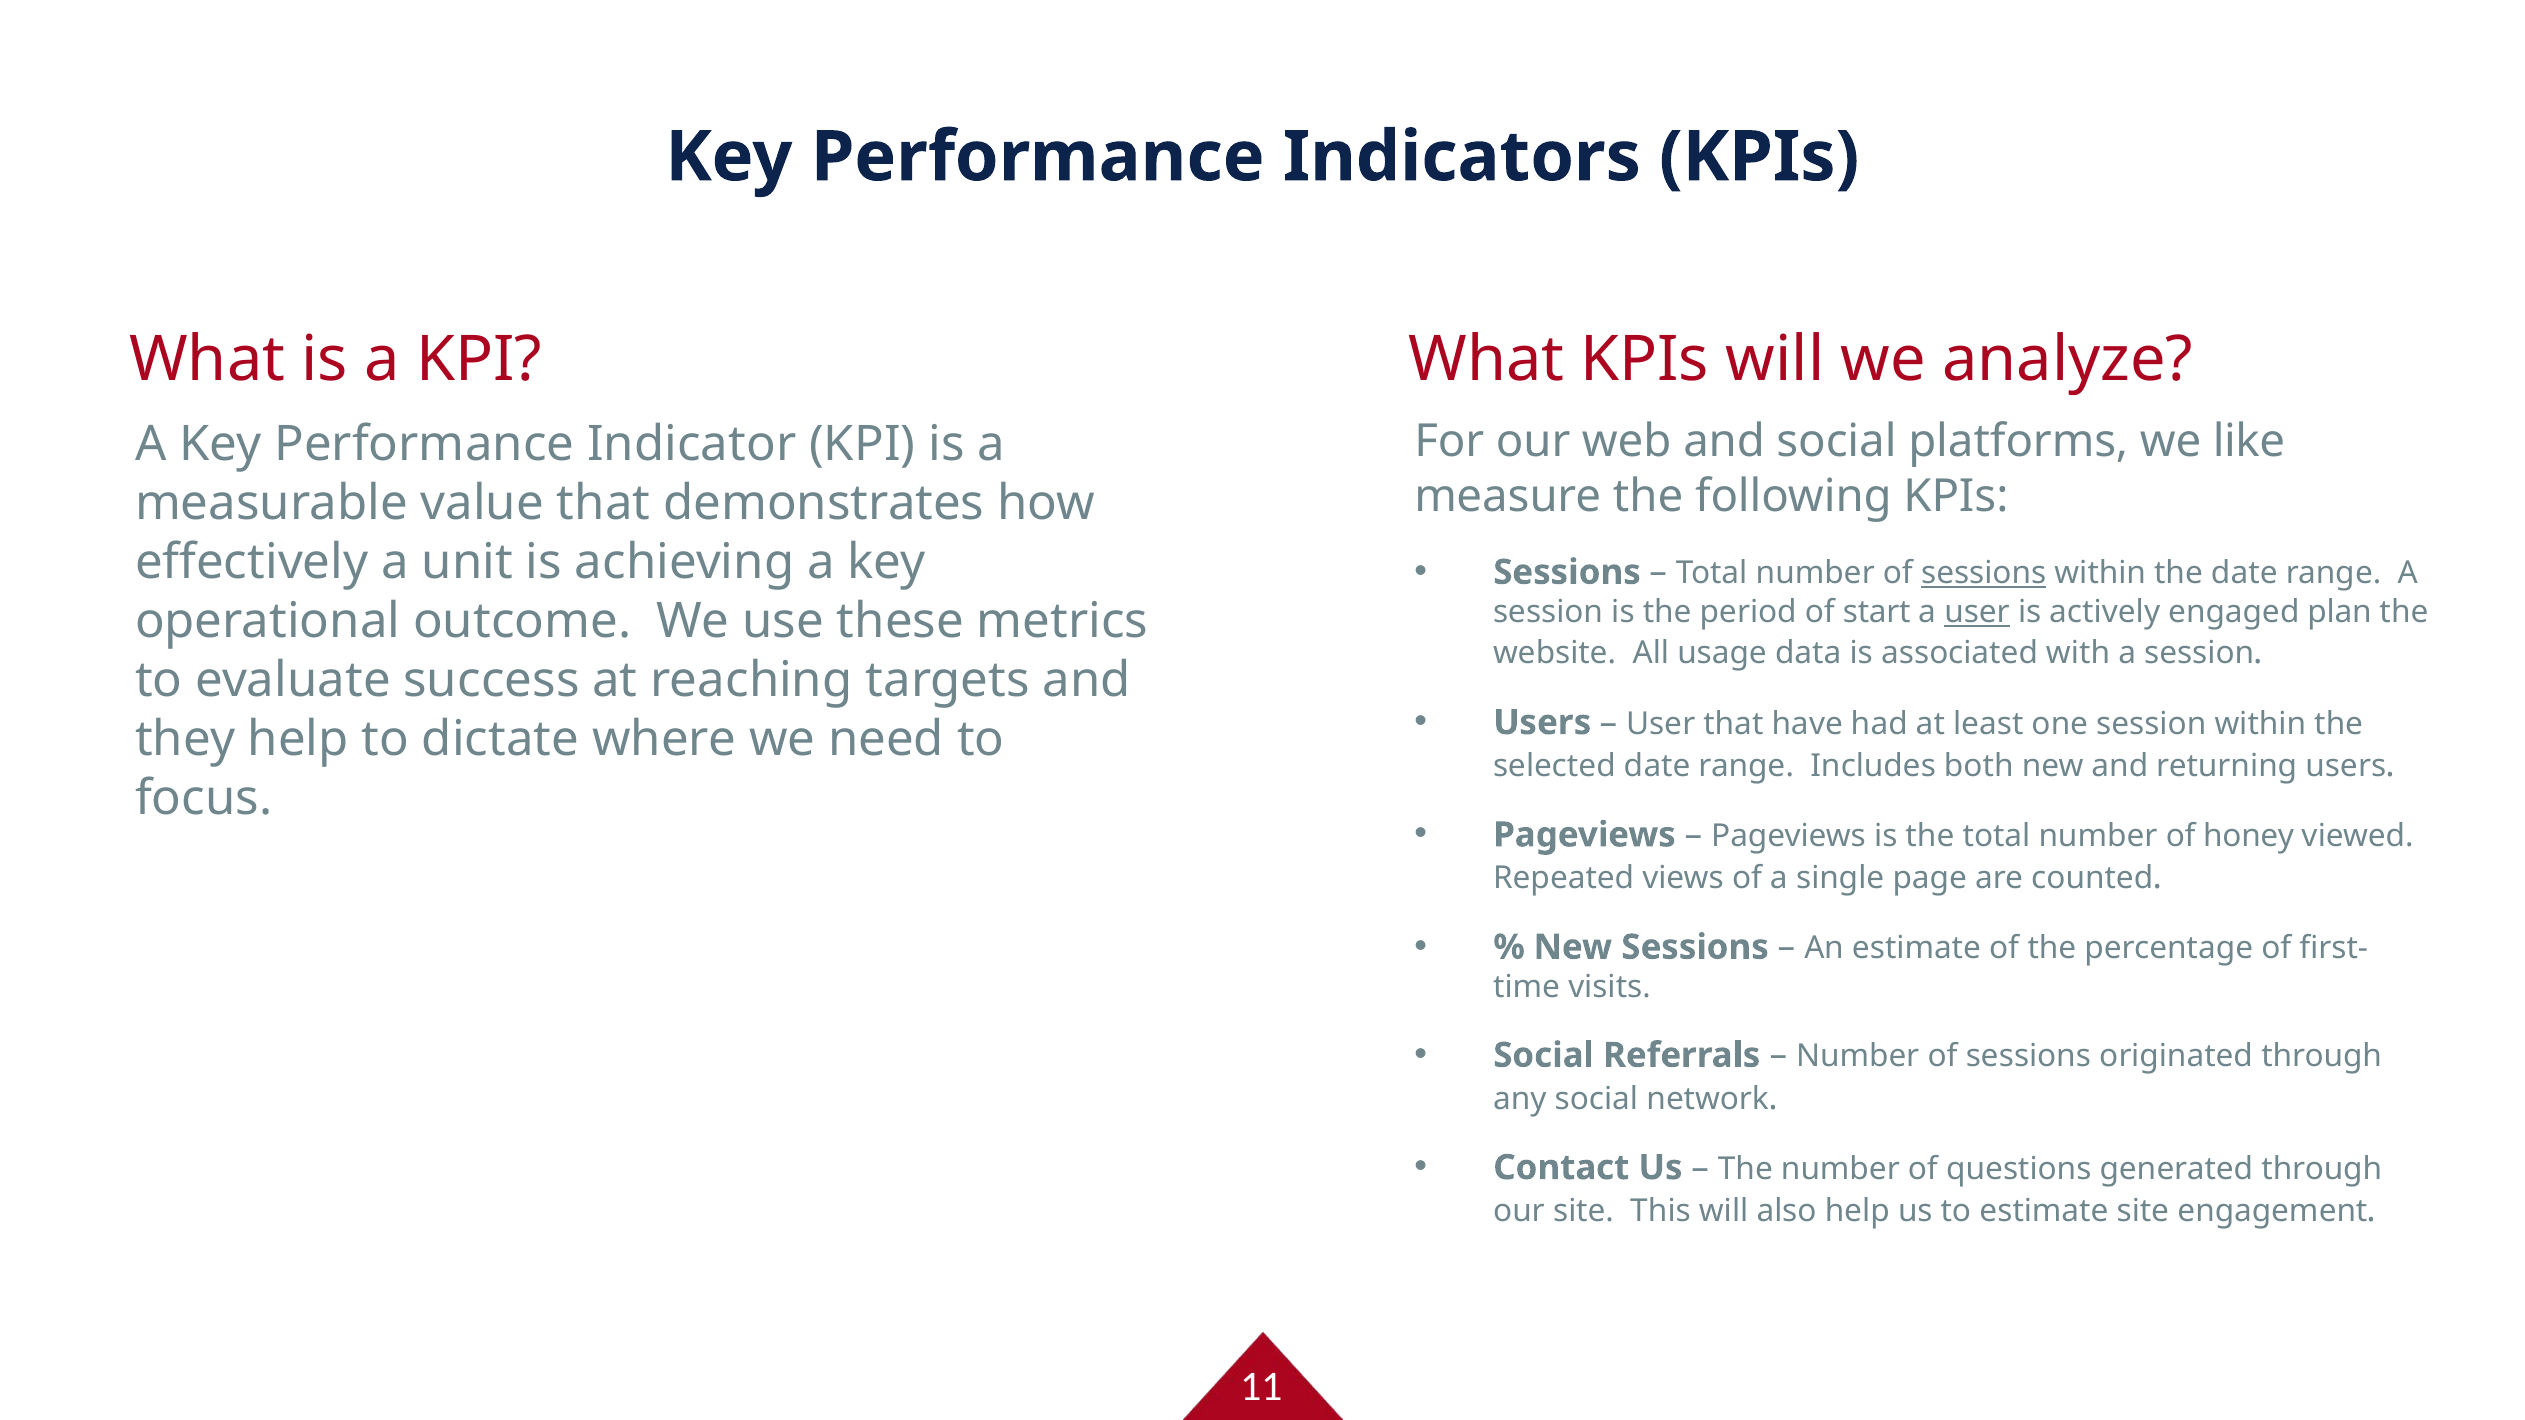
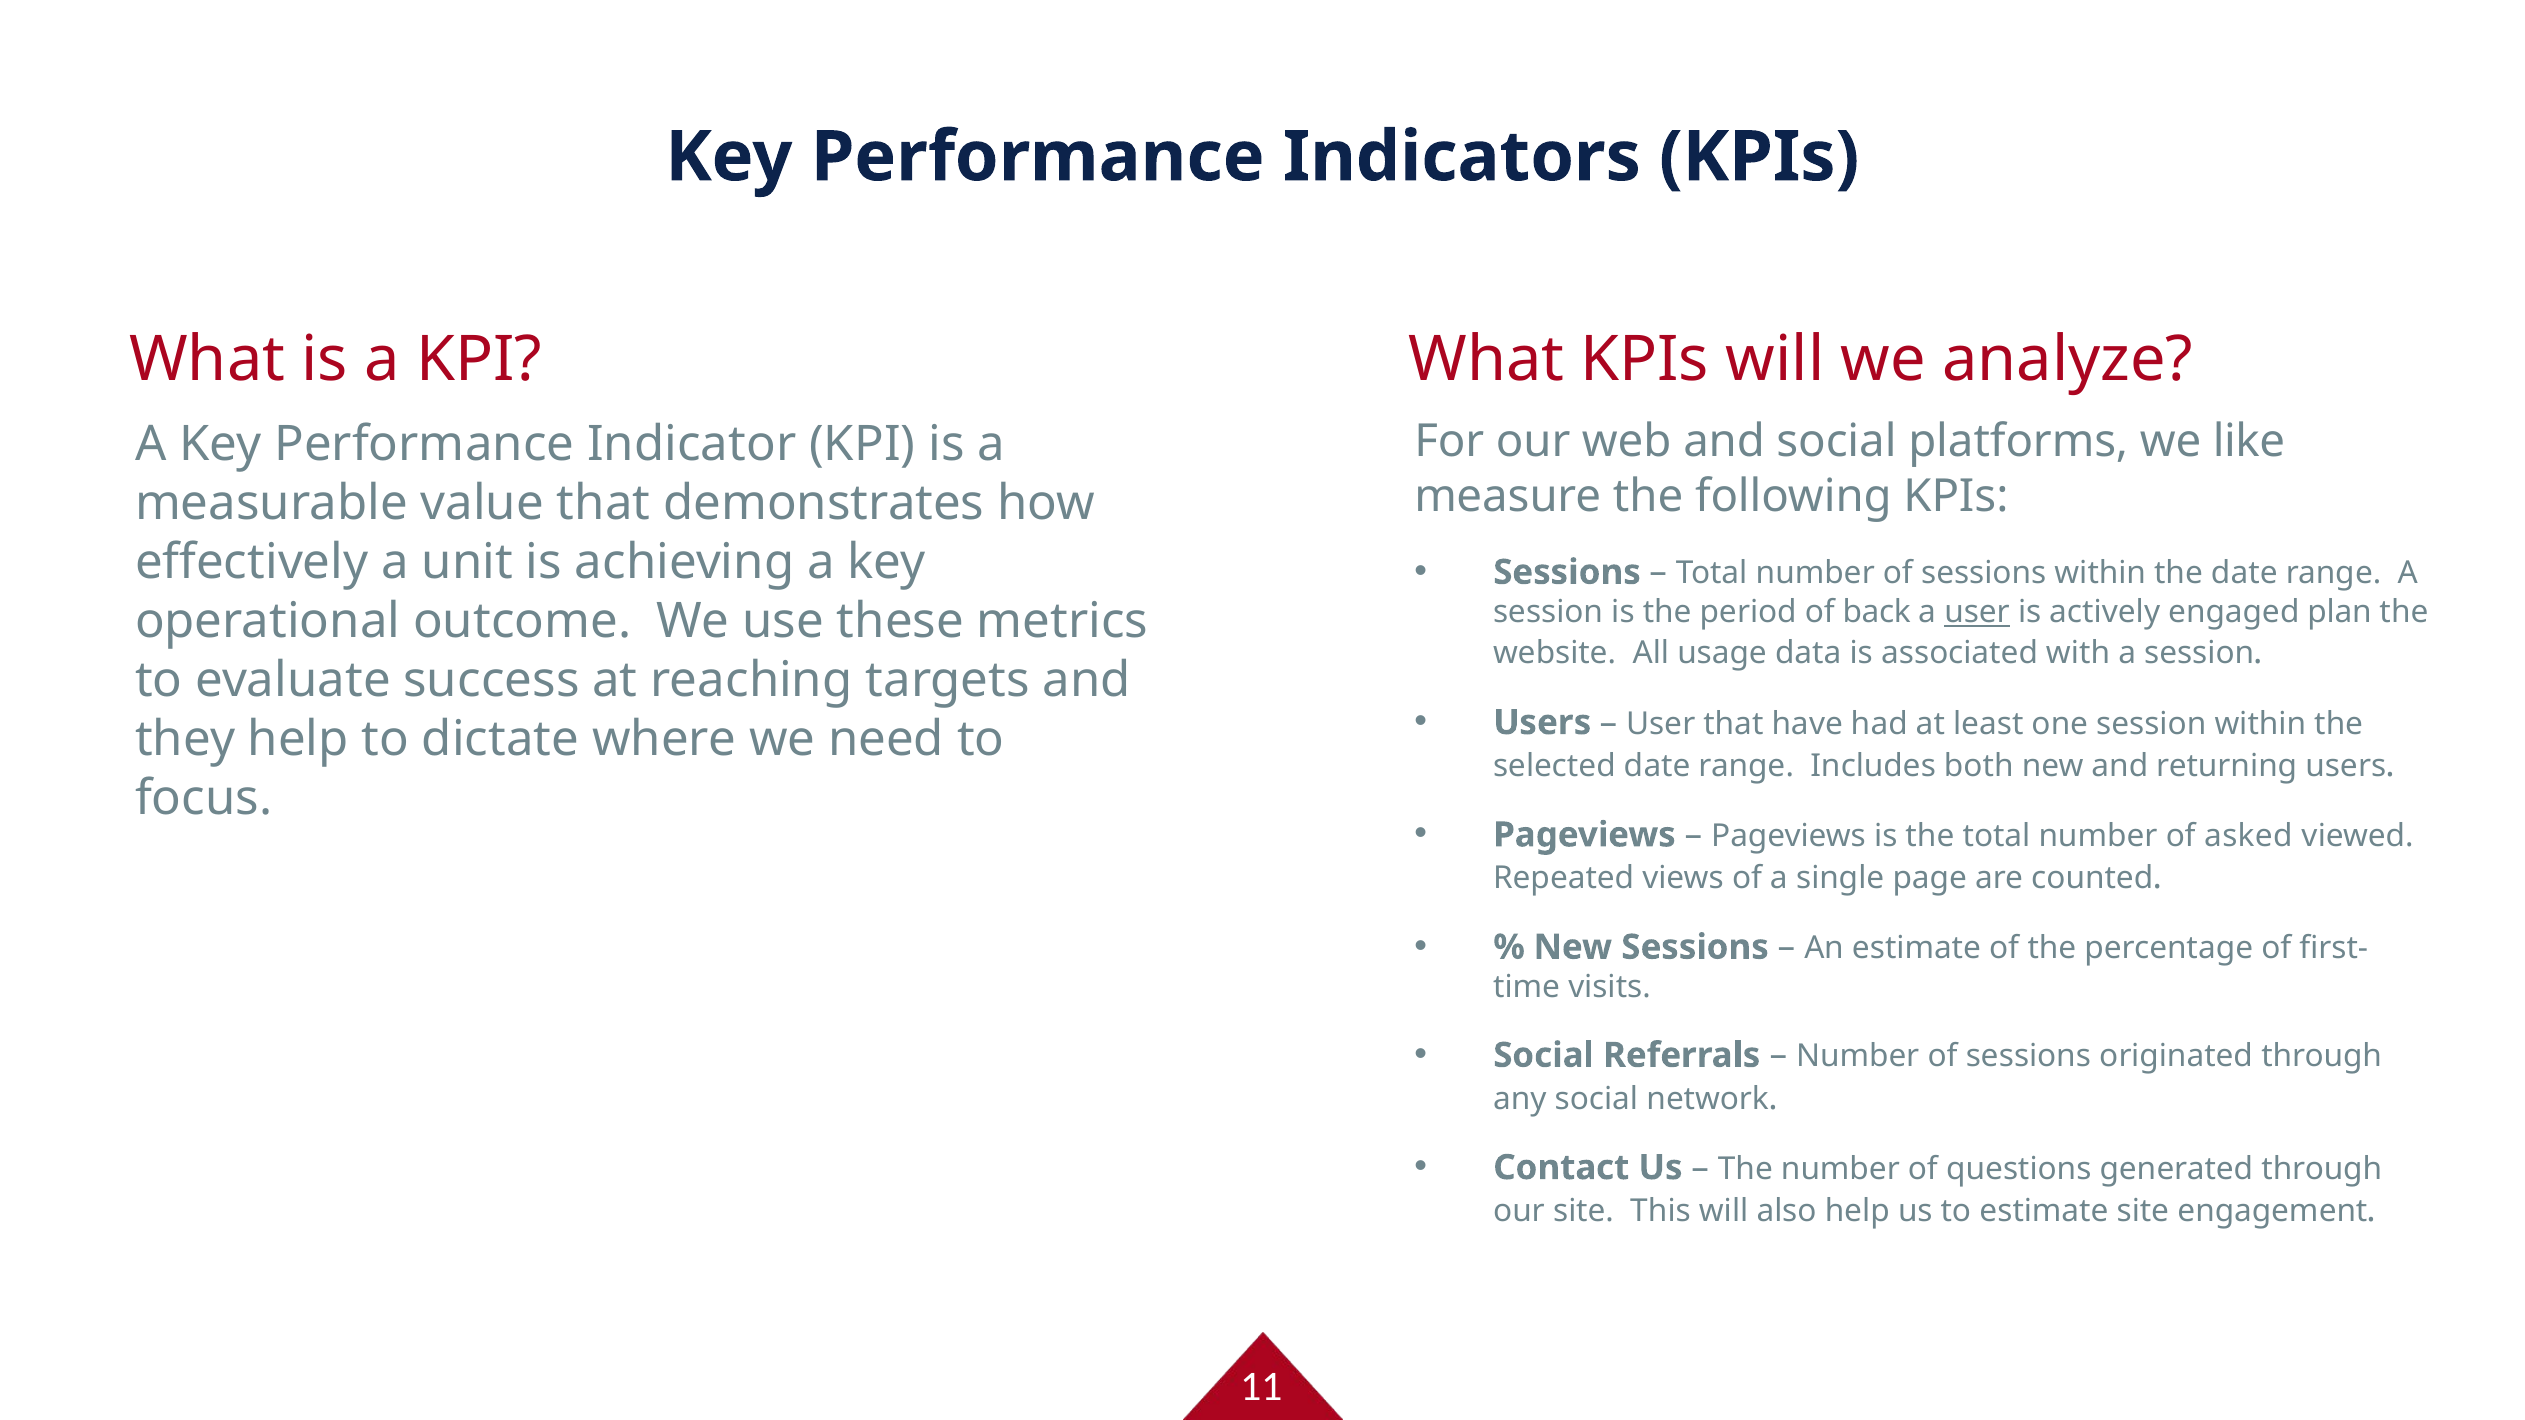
sessions underline: present -> none (1984, 574)
start: start -> back (1877, 612)
honey: honey -> asked (2248, 836)
